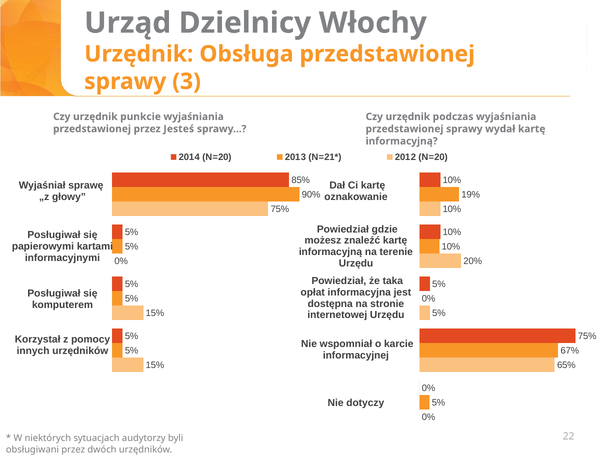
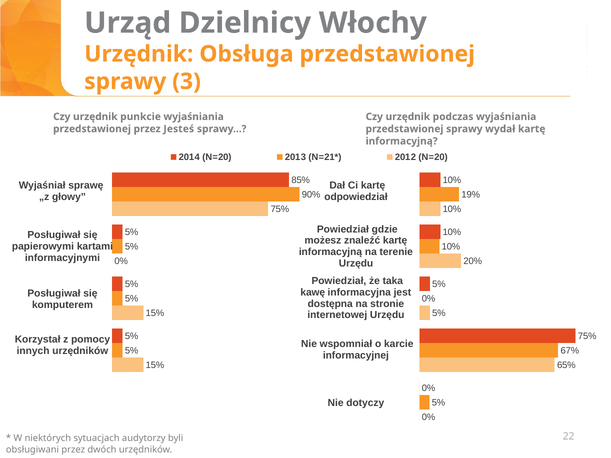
oznakowanie: oznakowanie -> odpowiedział (356, 197)
opłat: opłat -> kawę (313, 292)
